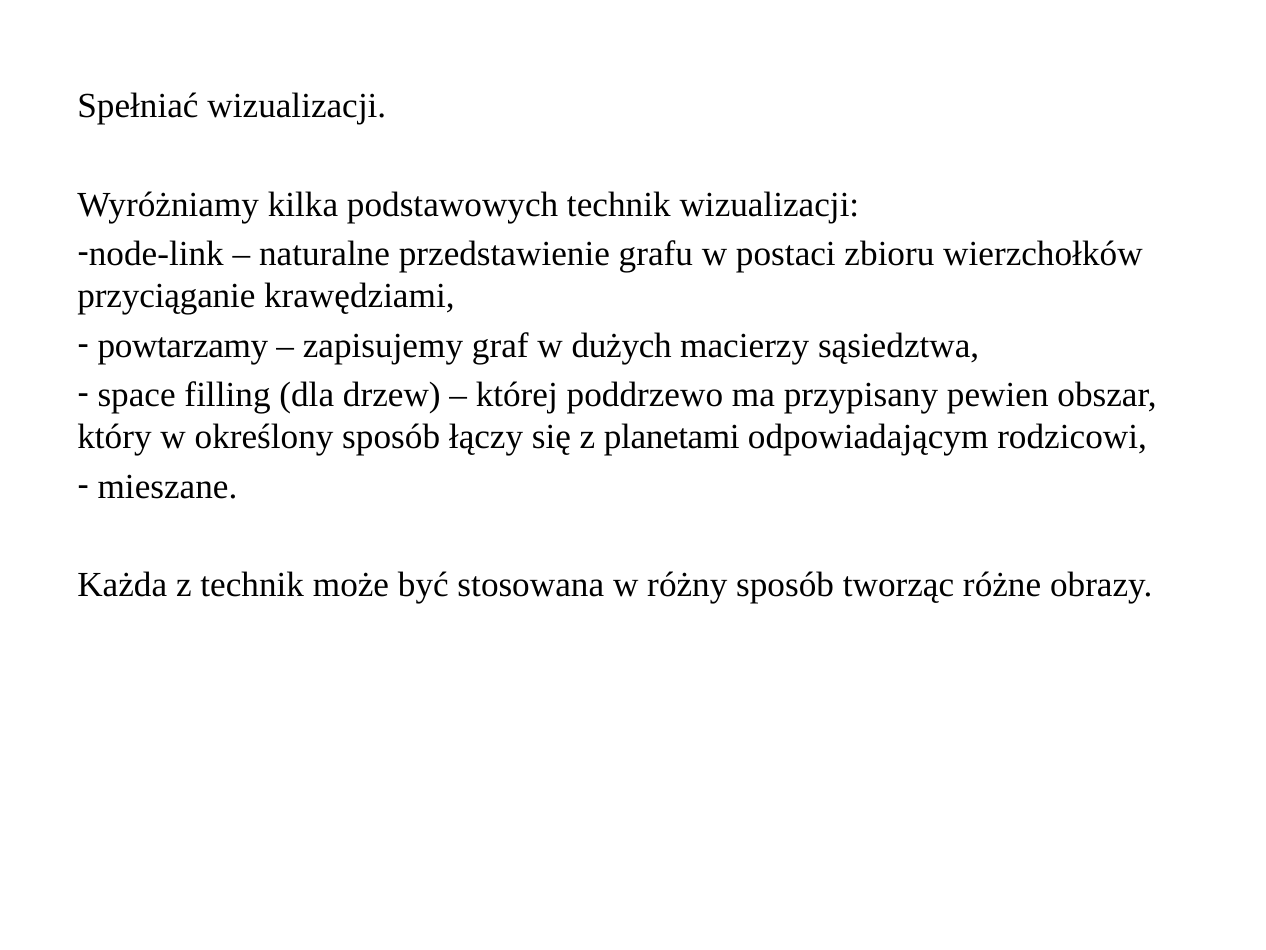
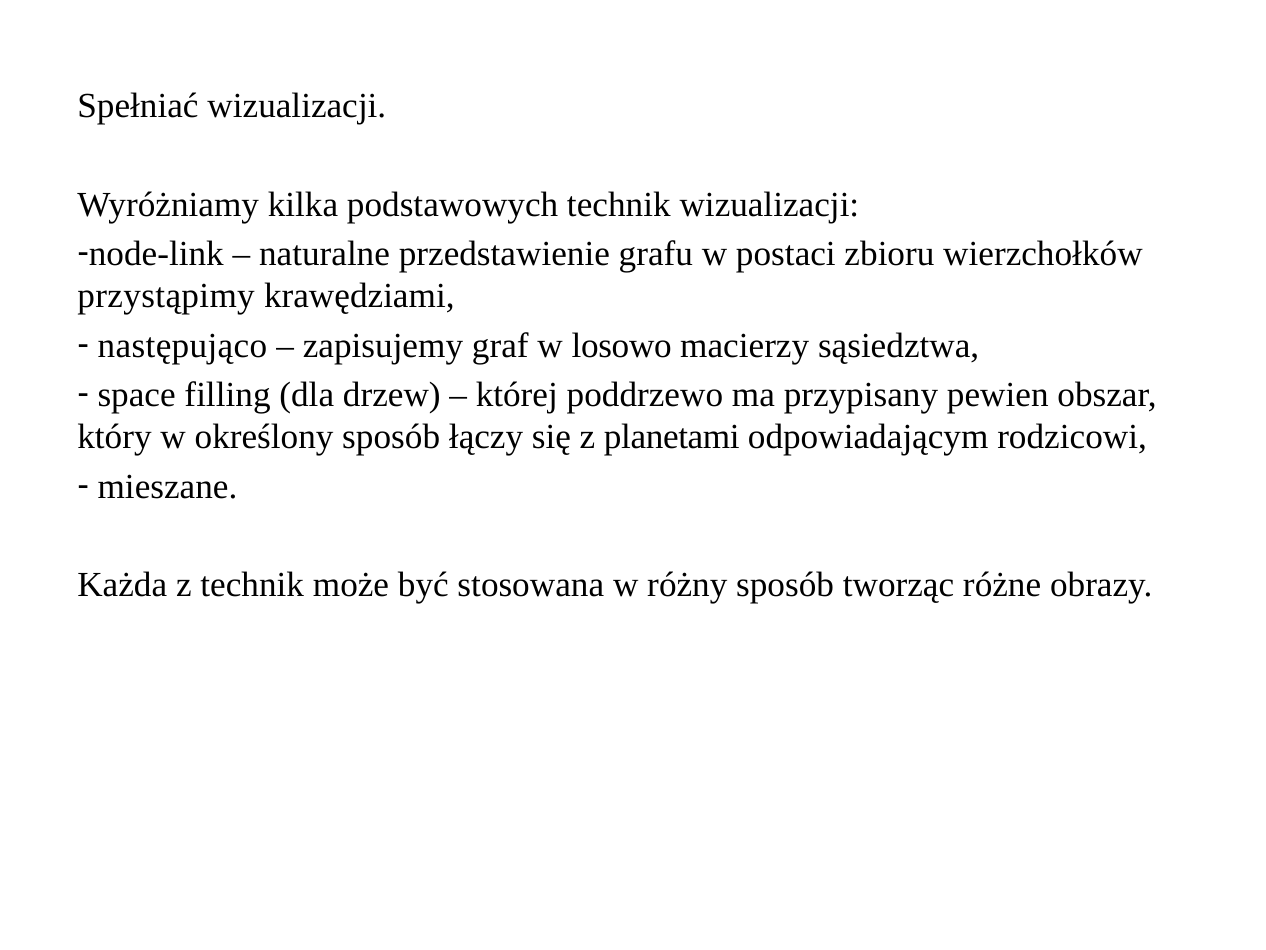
przyciąganie: przyciąganie -> przystąpimy (166, 296)
powtarzamy: powtarzamy -> następująco (182, 345)
dużych: dużych -> losowo (622, 345)
